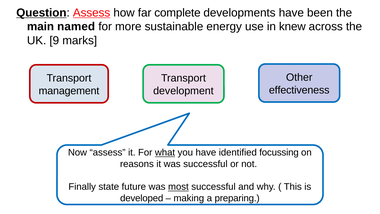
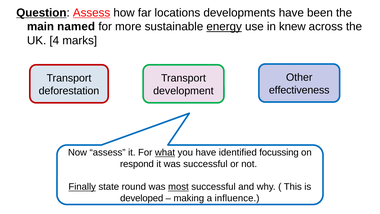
complete: complete -> locations (177, 13)
energy underline: none -> present (224, 27)
9: 9 -> 4 (54, 41)
management: management -> deforestation (69, 91)
reasons: reasons -> respond (137, 164)
Finally underline: none -> present (82, 187)
future: future -> round (134, 187)
preparing: preparing -> influence (237, 198)
